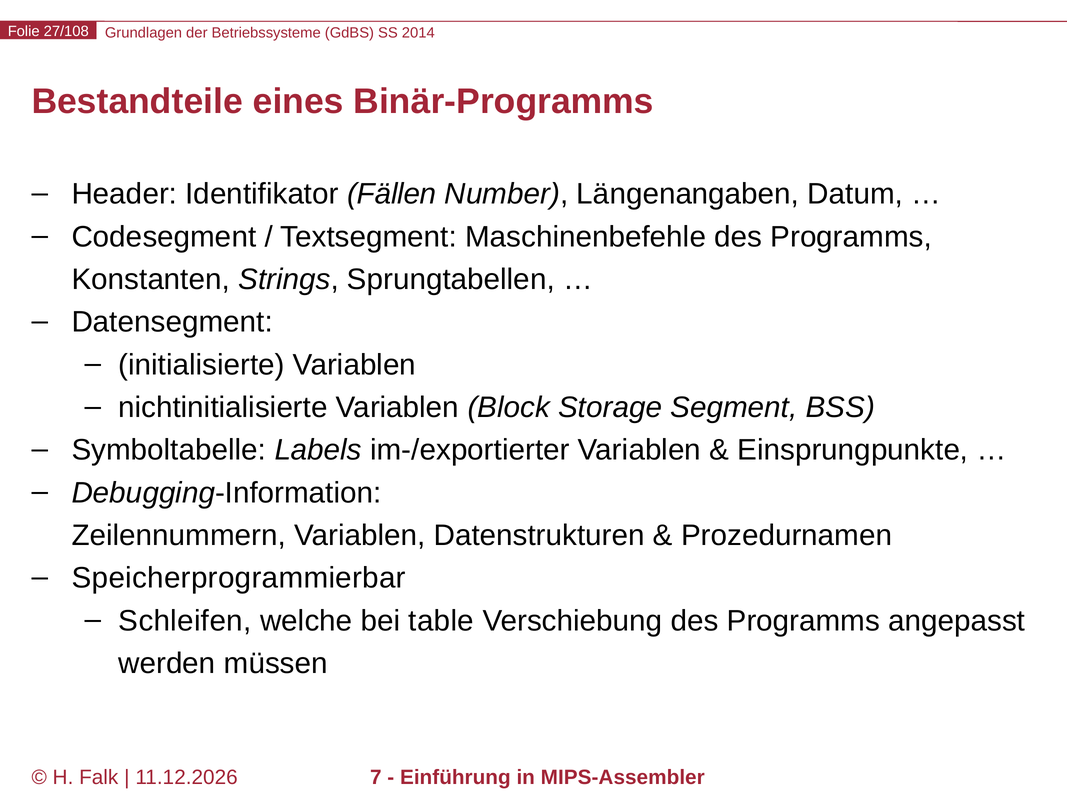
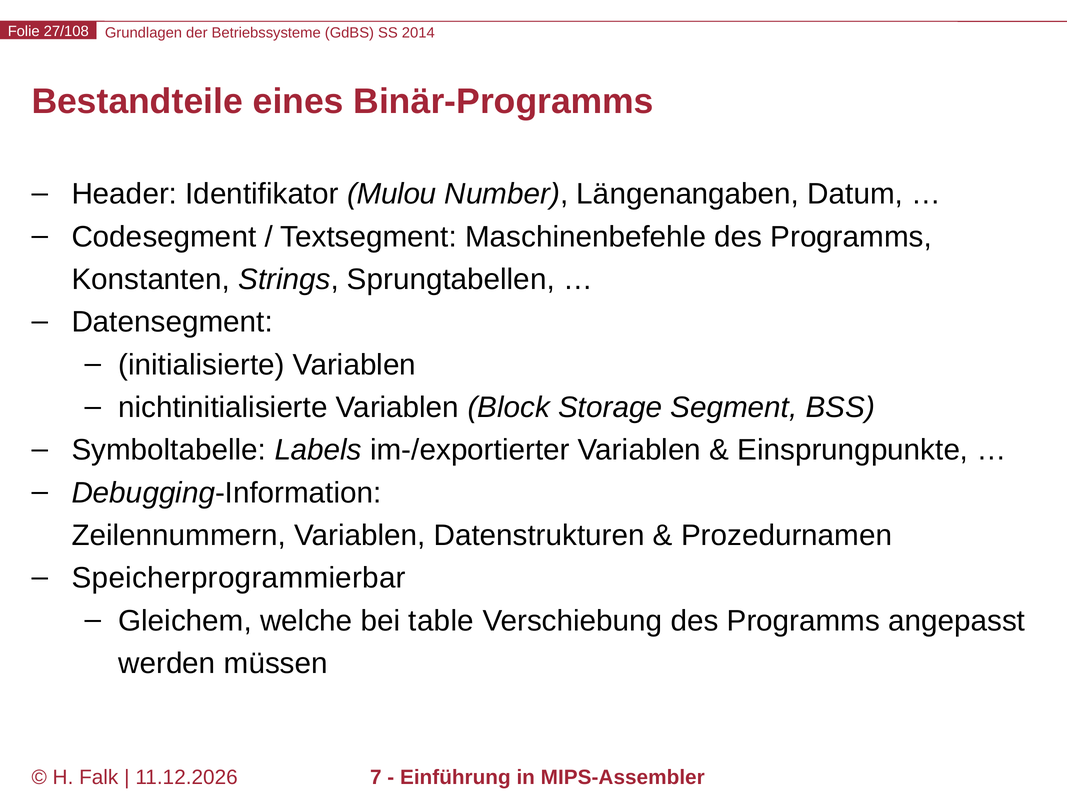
Fällen: Fällen -> Mulou (392, 194)
Schleifen: Schleifen -> Gleichem (185, 621)
